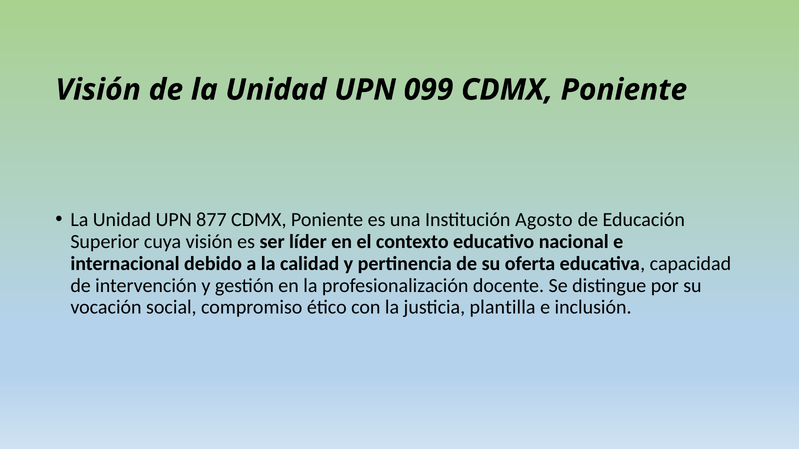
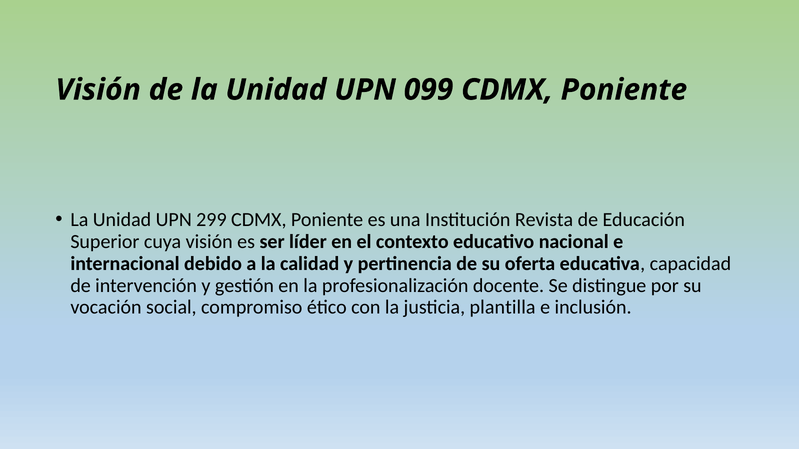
877: 877 -> 299 (211, 220)
Agosto: Agosto -> Revista (544, 220)
